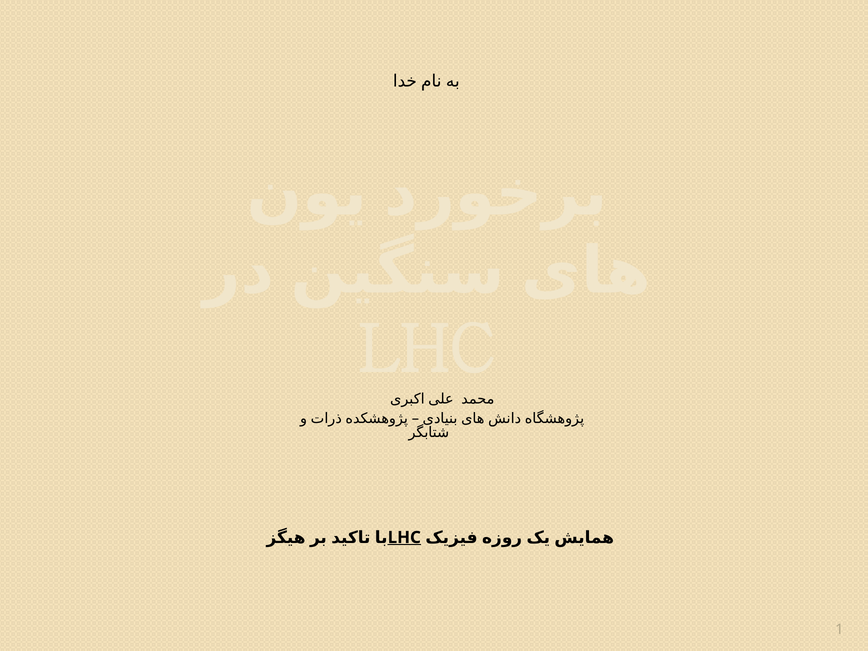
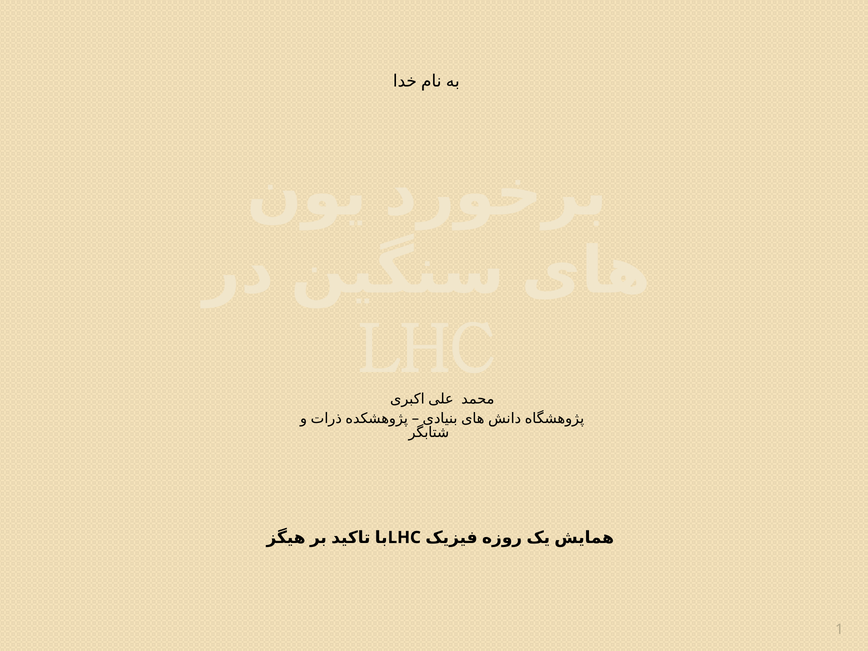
LHC underline: present -> none (404, 537)
